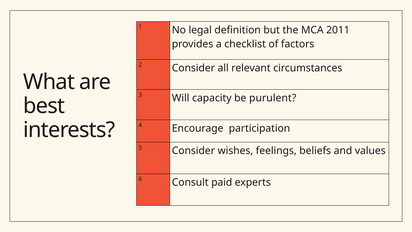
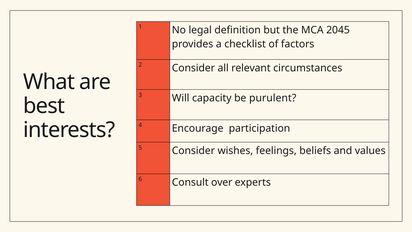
2011: 2011 -> 2045 (338, 30)
paid: paid -> over (222, 182)
